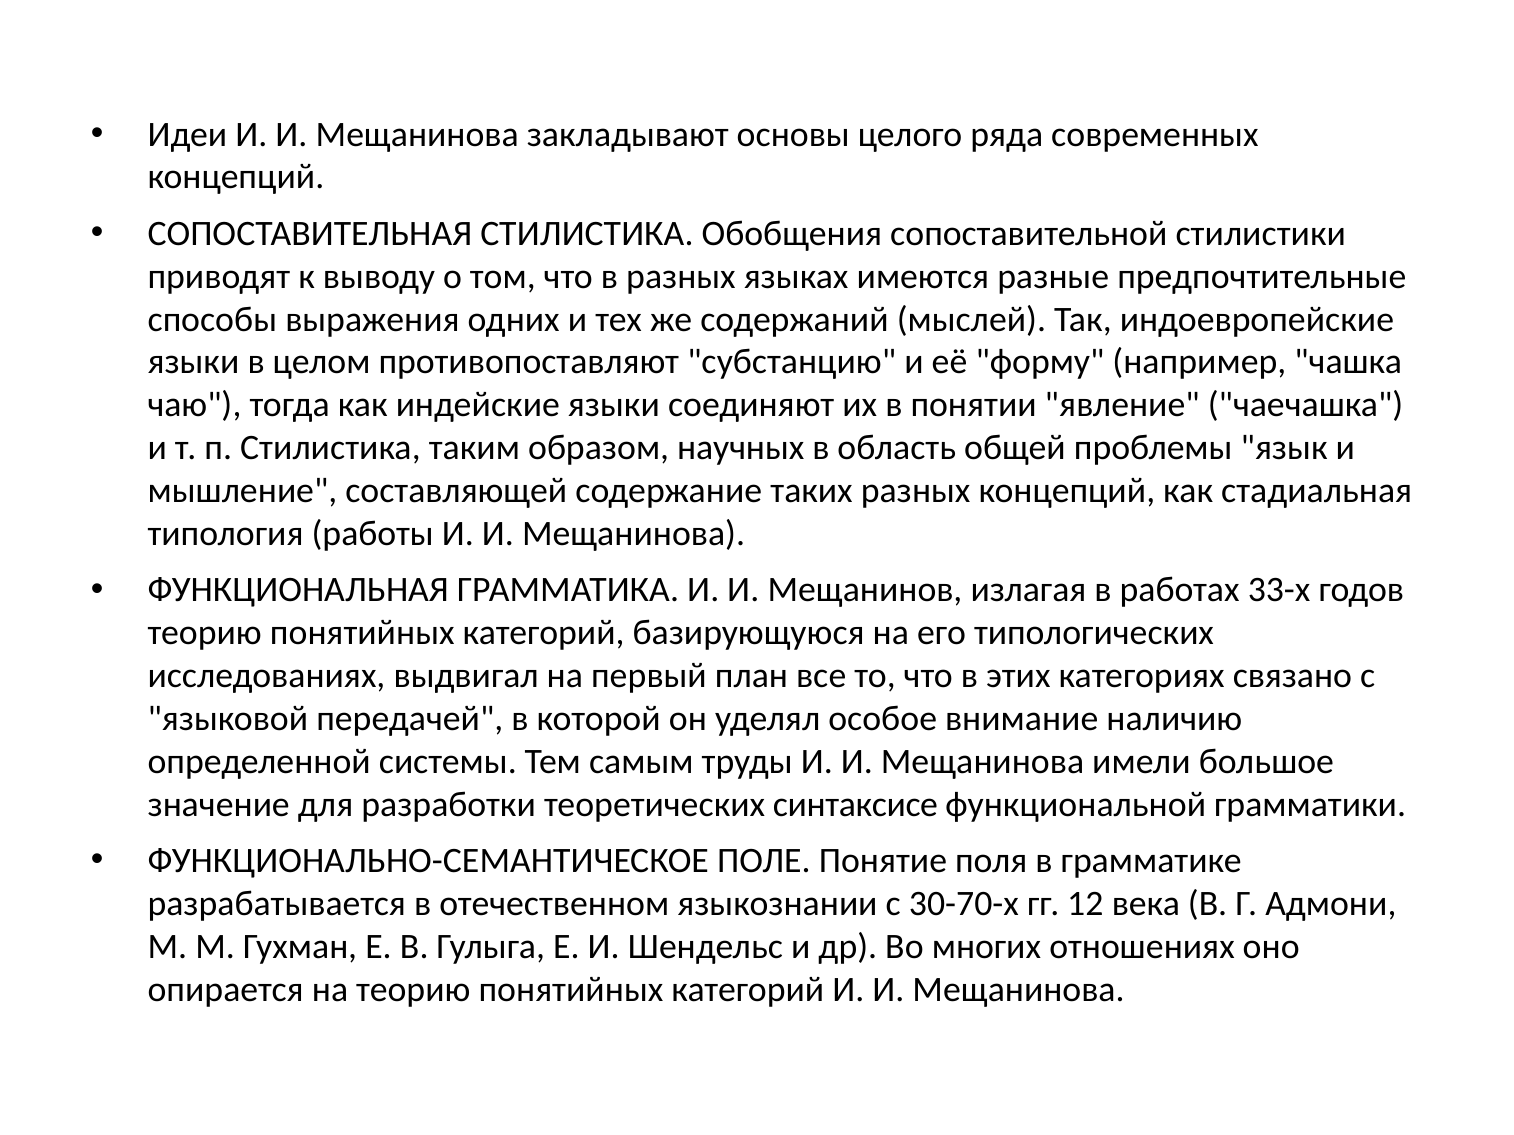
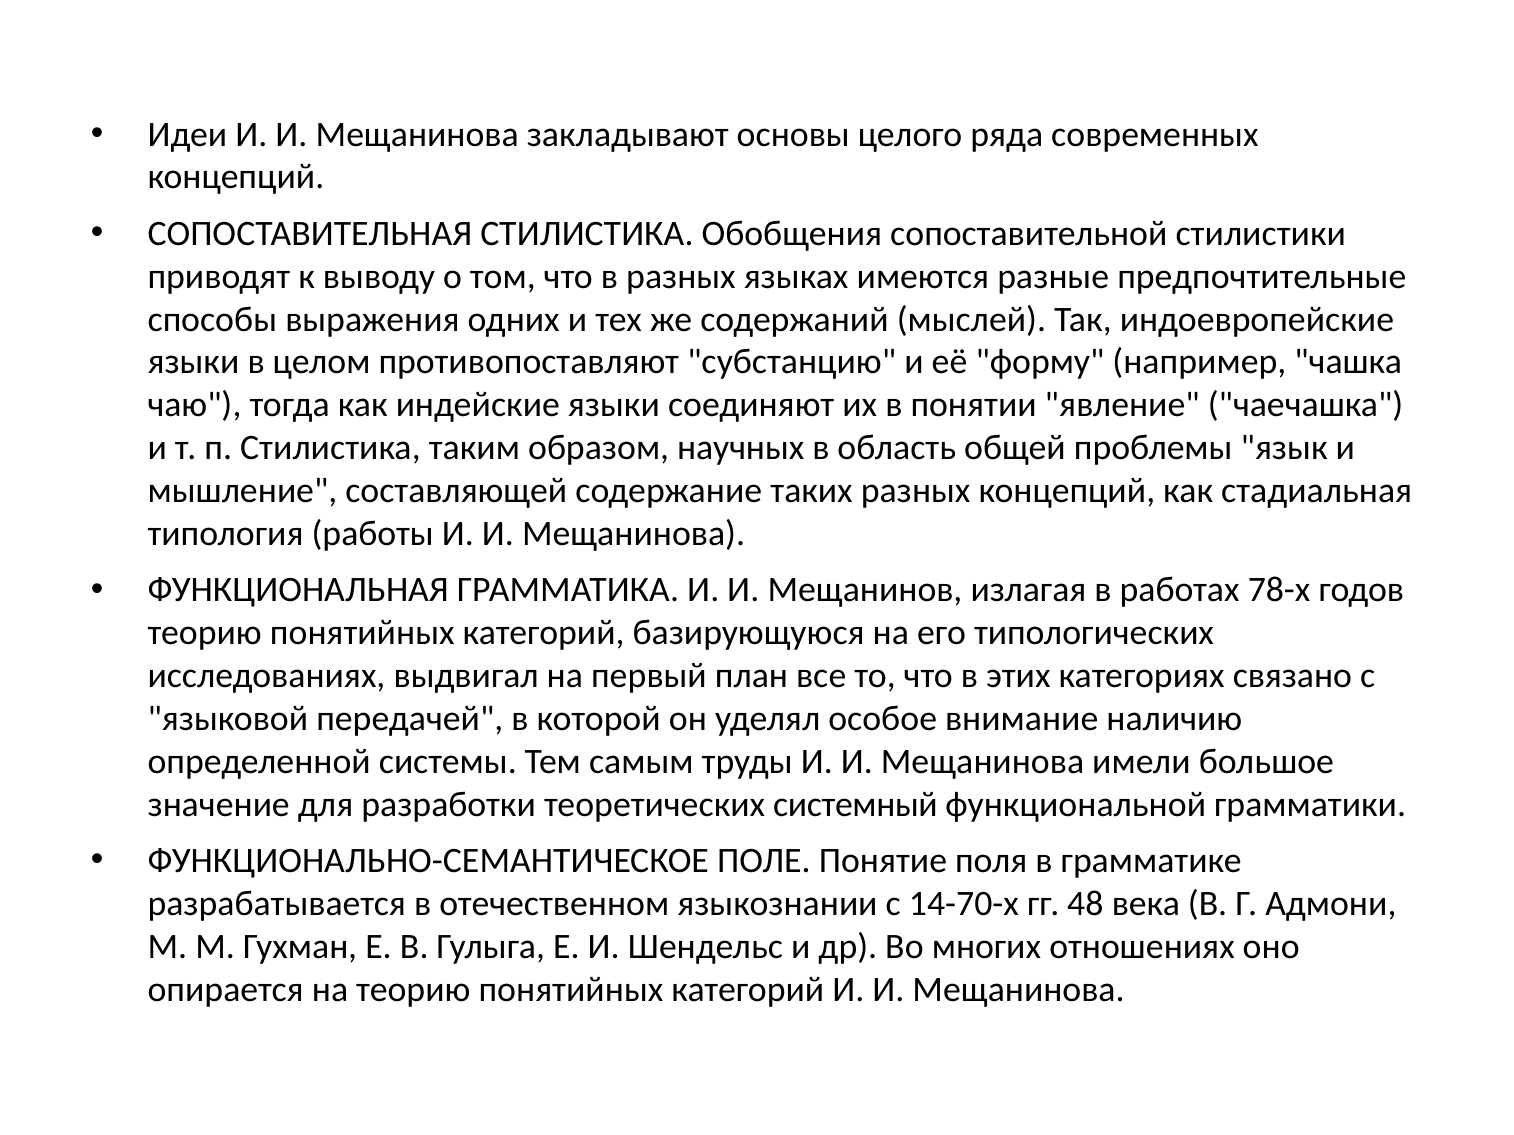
33-х: 33-х -> 78-х (1279, 590)
синтаксисе: синтаксисе -> системный (855, 805)
30-70-х: 30-70-х -> 14-70-х (964, 904)
12: 12 -> 48 (1085, 904)
